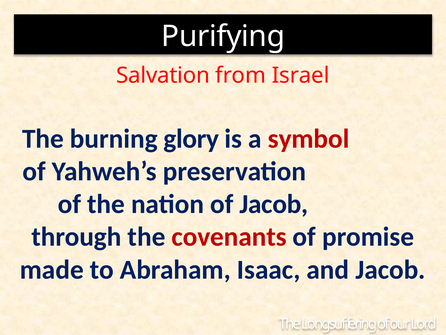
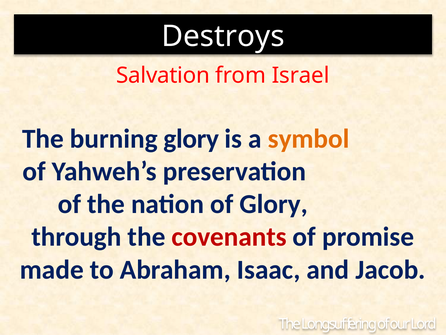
Purifying: Purifying -> Destroys (223, 36)
symbol colour: red -> orange (309, 139)
of Jacob: Jacob -> Glory (274, 204)
